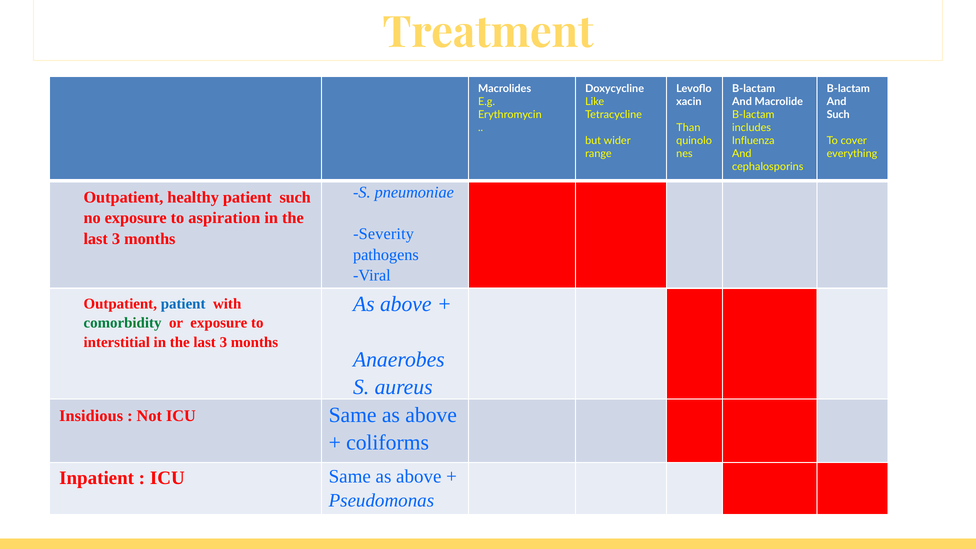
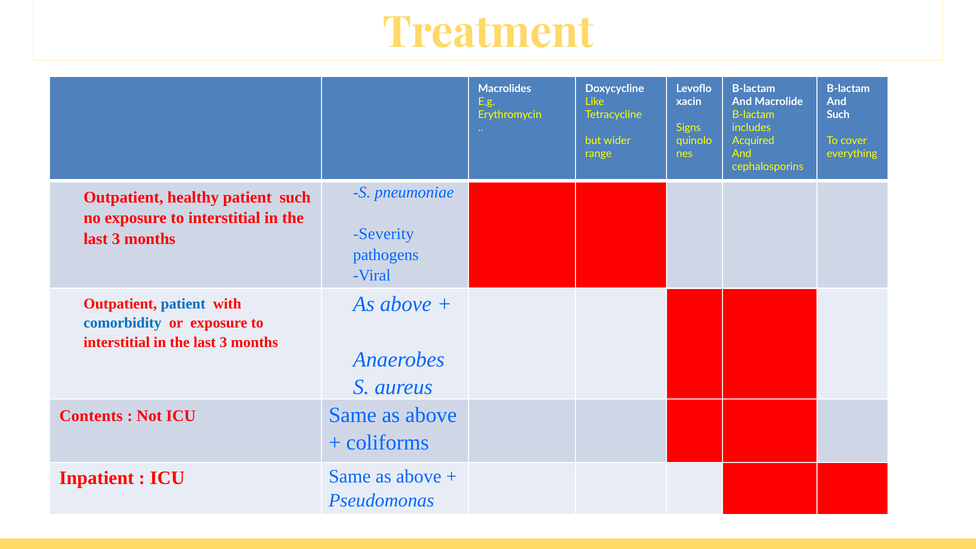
Than: Than -> Signs (689, 128)
Influenza: Influenza -> Acquired (753, 141)
no exposure to aspiration: aspiration -> interstitial (224, 218)
comorbidity colour: green -> blue (123, 323)
Insidious: Insidious -> Contents (91, 416)
